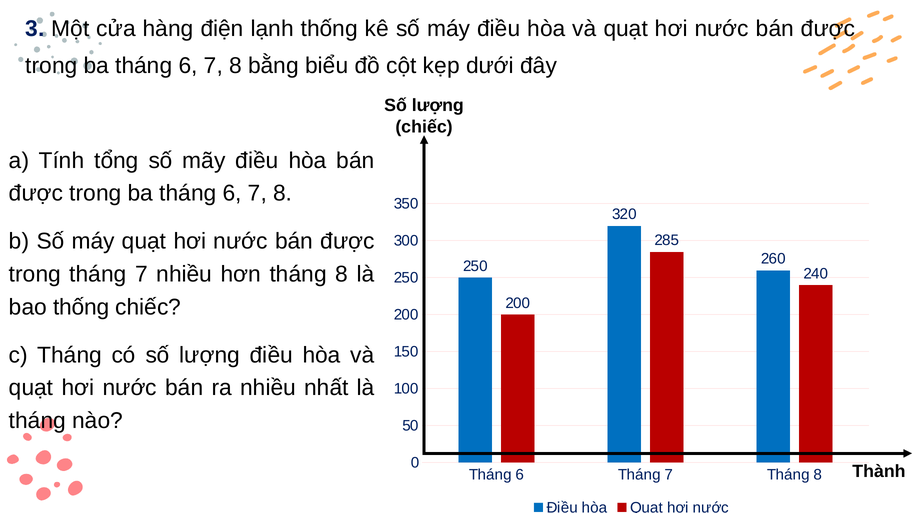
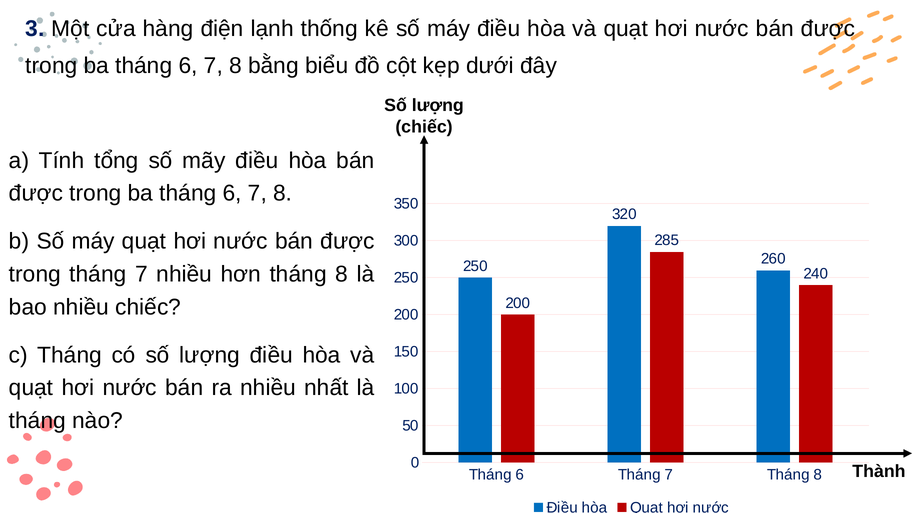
bao thống: thống -> nhiều (81, 307)
